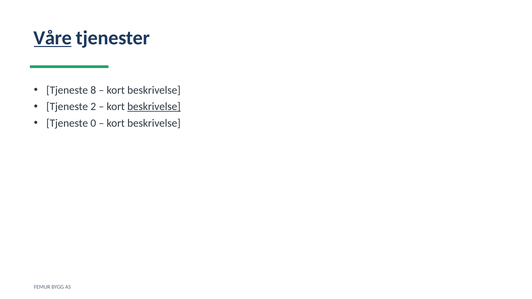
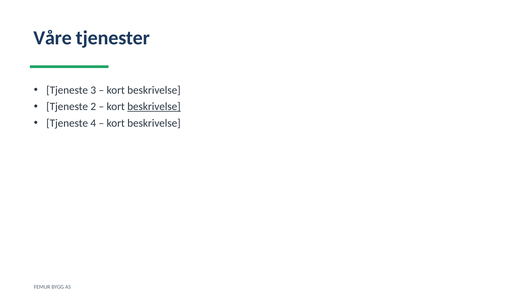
Våre underline: present -> none (53, 38)
8: 8 -> 3 (93, 90)
0: 0 -> 4 (93, 123)
